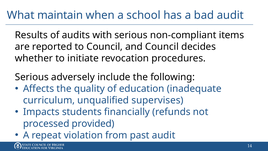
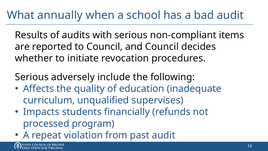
maintain: maintain -> annually (60, 15)
provided: provided -> program (93, 123)
